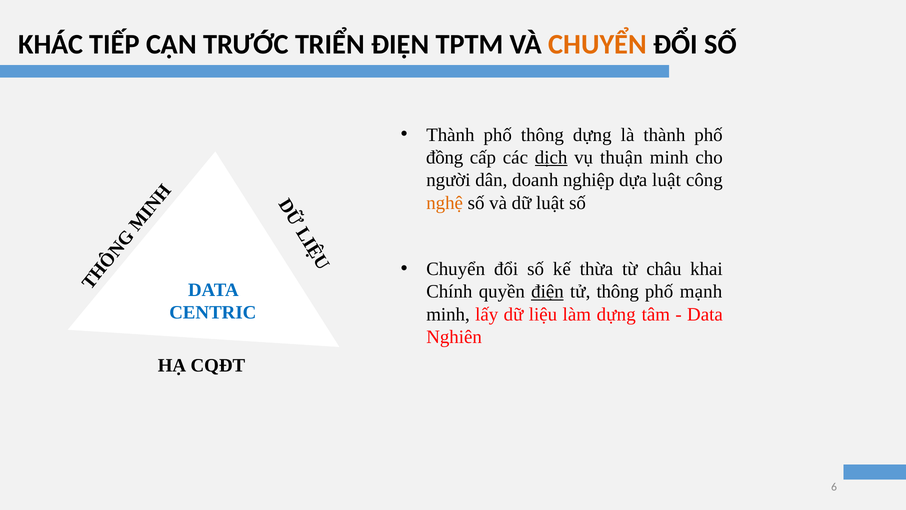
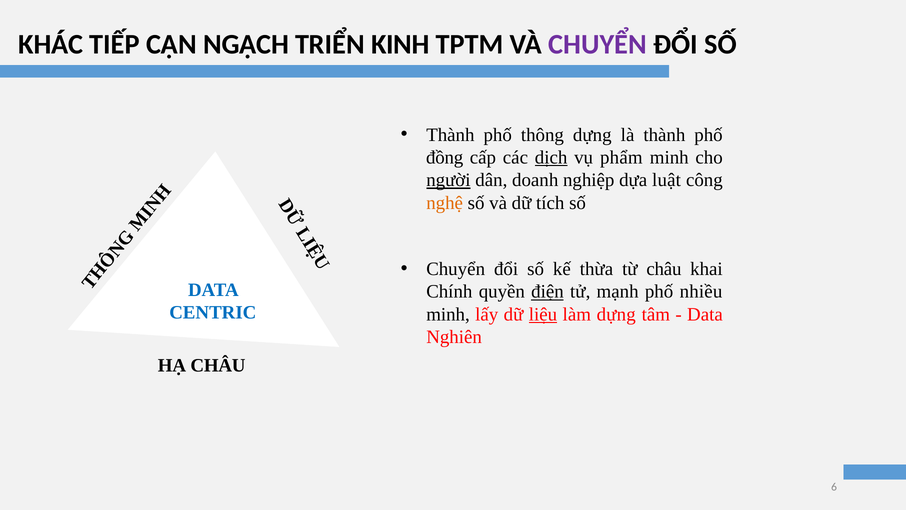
TRƯỚC: TRƯỚC -> NGẠCH (246, 44)
TRIỂN ĐIỆN: ĐIỆN -> KINH (400, 44)
CHUYỂN colour: orange -> purple (598, 44)
thuận: thuận -> phẩm (621, 157)
người underline: none -> present (448, 180)
dữ luật: luật -> tích (550, 203)
tử thông: thông -> mạnh (618, 292)
mạnh: mạnh -> nhiều (701, 292)
liệu underline: none -> present (543, 314)
HẠ CQĐT: CQĐT -> CHÂU (218, 365)
